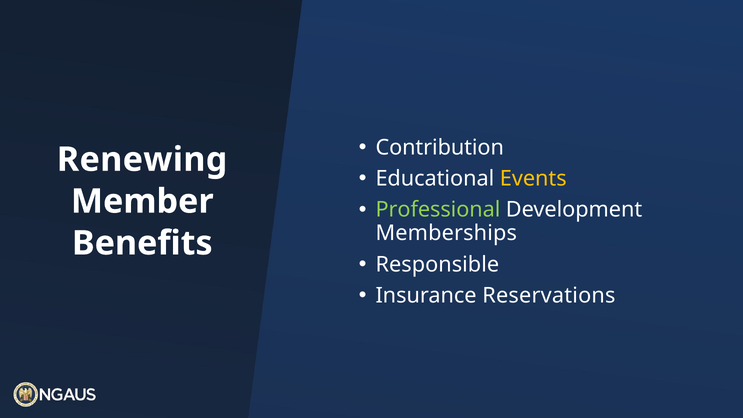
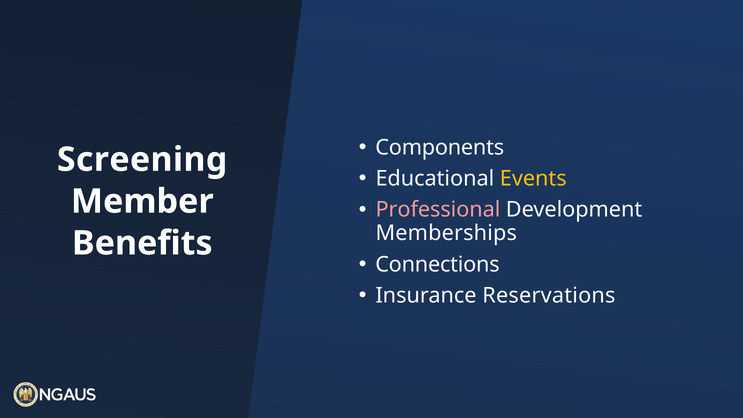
Contribution: Contribution -> Components (440, 147)
Renewing: Renewing -> Screening (142, 160)
Professional colour: light green -> pink (438, 210)
Responsible: Responsible -> Connections (437, 264)
